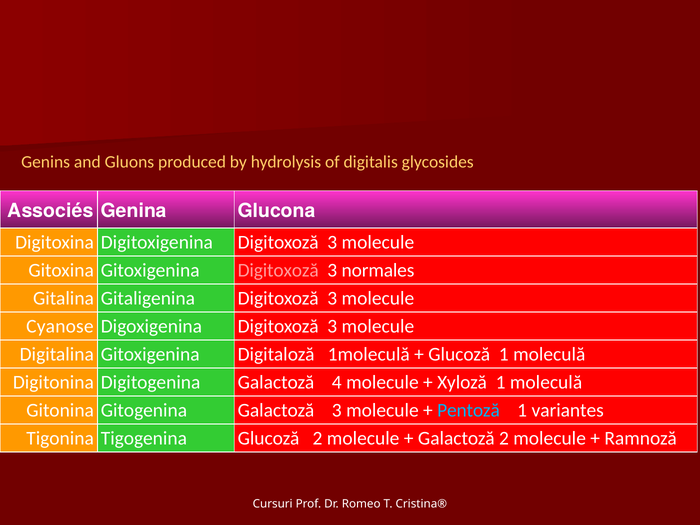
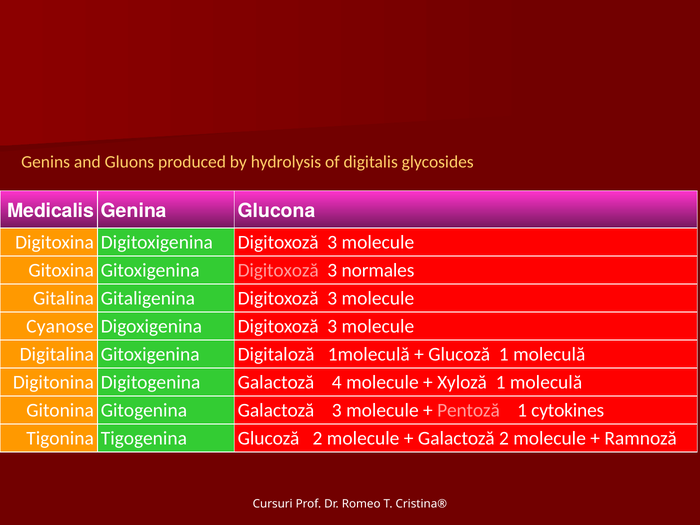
Associés: Associés -> Medicalis (51, 211)
Pentoză colour: light blue -> pink (469, 410)
variantes: variantes -> cytokines (568, 410)
